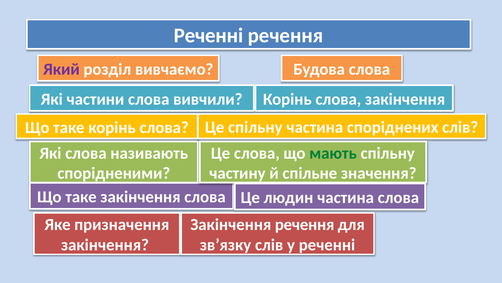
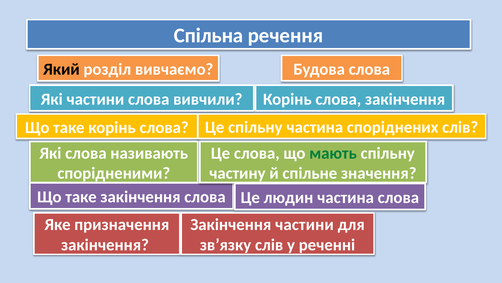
Реченні: Реченні -> Спільна (209, 36)
Який colour: purple -> black (61, 69)
Закінчення речення: речення -> частини (304, 224)
